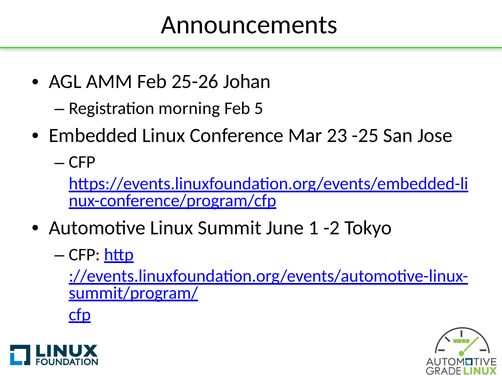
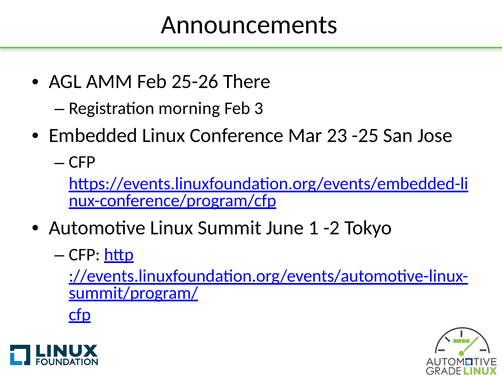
Johan: Johan -> There (247, 82)
5: 5 -> 3 (259, 108)
